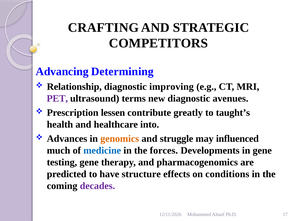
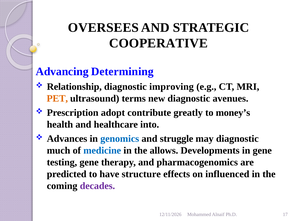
CRAFTING: CRAFTING -> OVERSEES (103, 28)
COMPETITORS: COMPETITORS -> COOPERATIVE (158, 43)
PET colour: purple -> orange (57, 99)
lessen: lessen -> adopt (113, 113)
taught’s: taught’s -> money’s (233, 113)
genomics colour: orange -> blue (120, 139)
may influenced: influenced -> diagnostic (237, 139)
forces: forces -> allows (164, 151)
conditions: conditions -> influenced (227, 174)
